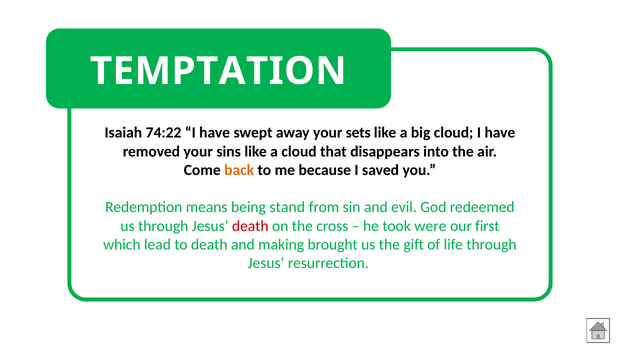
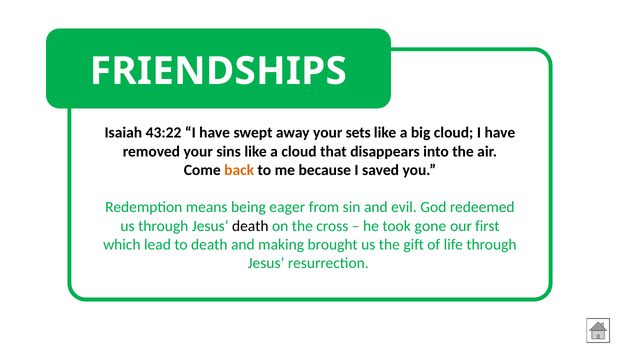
TEMPTATION: TEMPTATION -> FRIENDSHIPS (218, 71)
74:22: 74:22 -> 43:22 (164, 133)
stand: stand -> eager (287, 207)
death colour: red -> black (250, 226)
were: were -> gone (430, 226)
